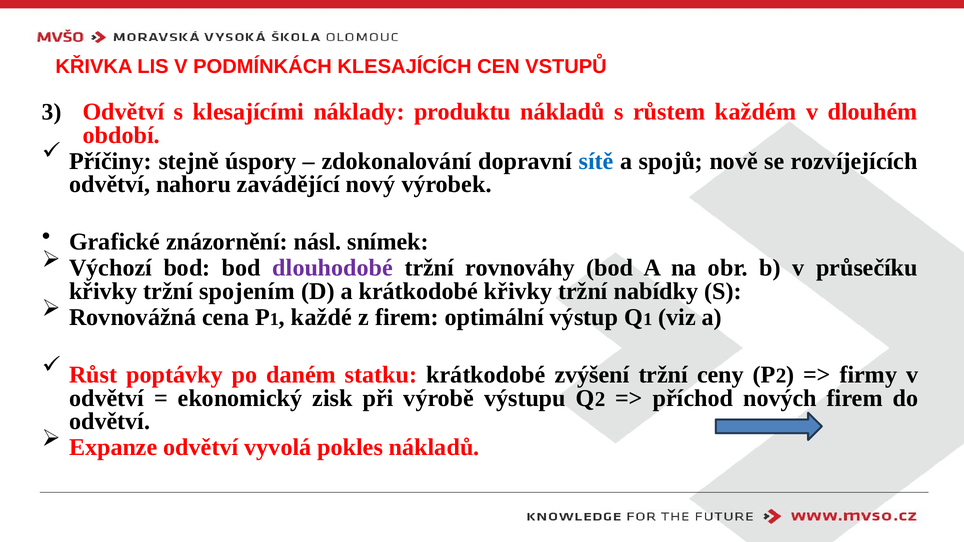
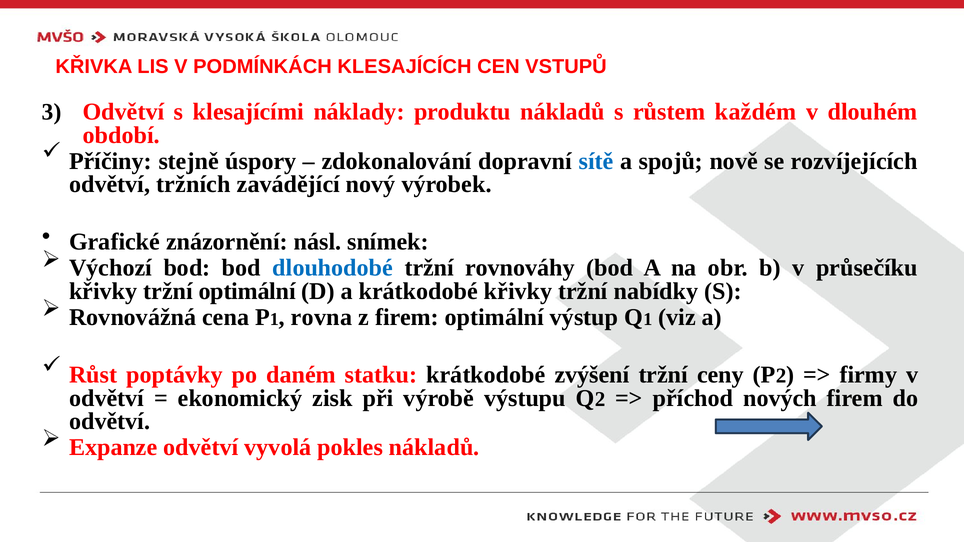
nahoru: nahoru -> tržních (193, 184)
dlouhodobé colour: purple -> blue (333, 268)
tržní spojením: spojením -> optimální (247, 291)
každé: každé -> rovna (322, 317)
